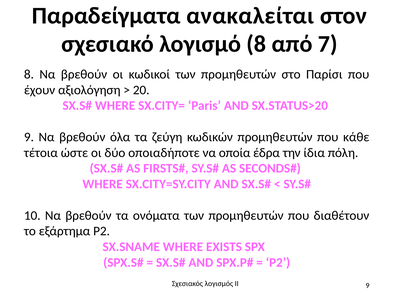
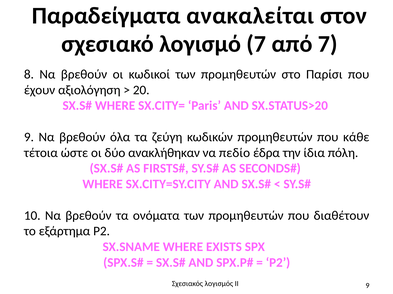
λογισμό 8: 8 -> 7 (256, 44)
οποιαδήποτε: οποιαδήποτε -> ανακλήθηκαν (164, 153)
οποία: οποία -> πεδίο (235, 153)
